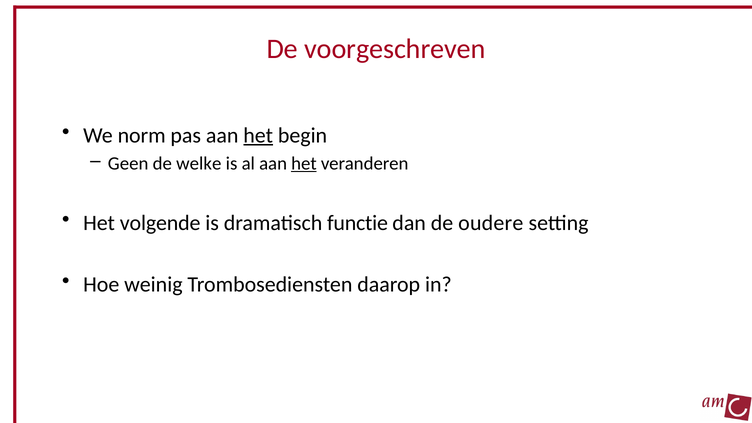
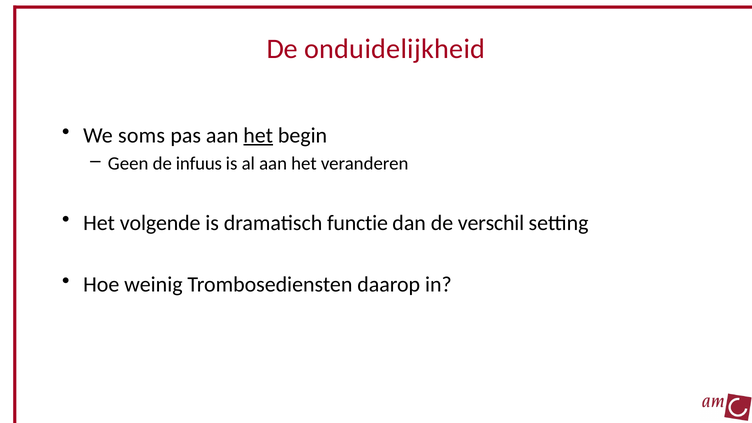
voorgeschreven: voorgeschreven -> onduidelijkheid (395, 49)
norm: norm -> soms (142, 135)
welke: welke -> infuus (199, 163)
het underline: present -> none (304, 163)
oudere: oudere -> verschil (491, 223)
